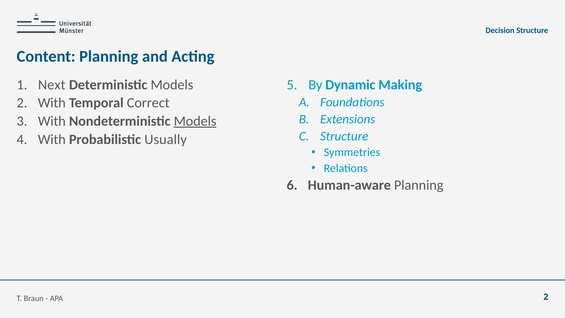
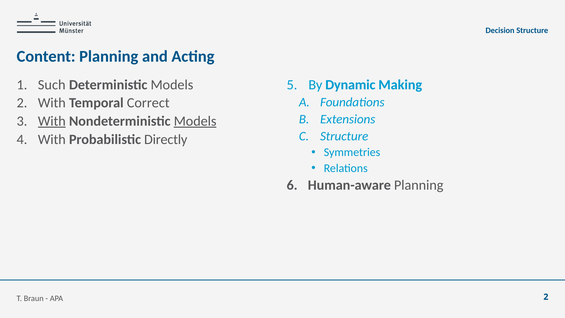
Next: Next -> Such (52, 85)
With underline: none -> present (52, 121)
Usually: Usually -> Directly (166, 139)
